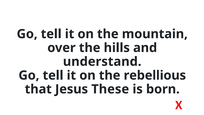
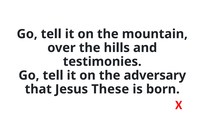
understand: understand -> testimonies (102, 61)
rebellious: rebellious -> adversary (155, 75)
